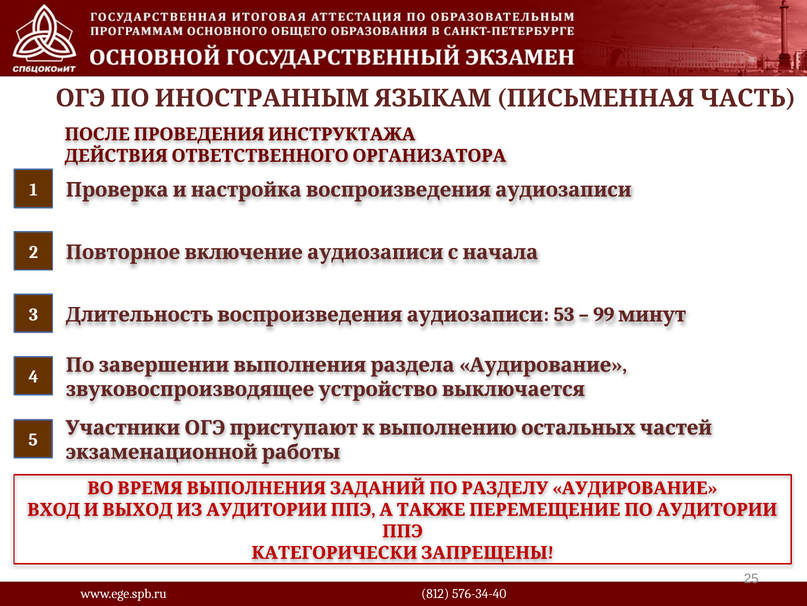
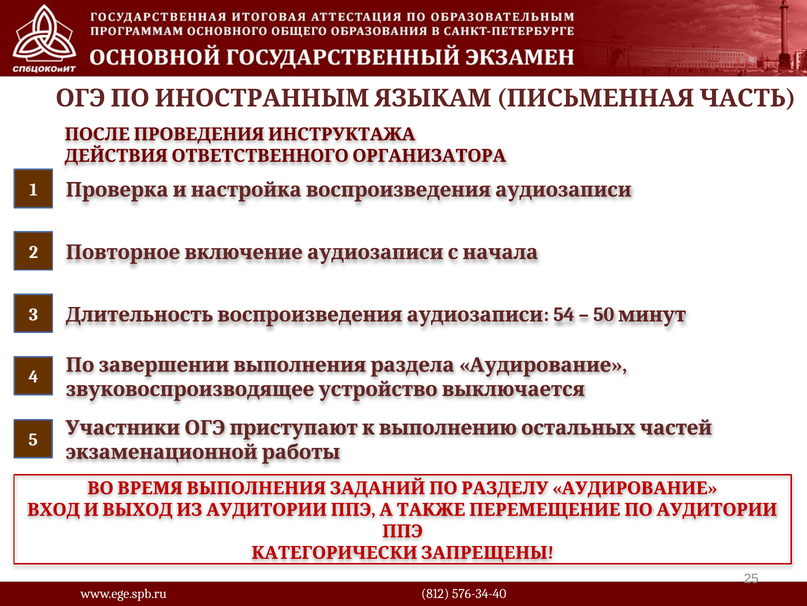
53: 53 -> 54 (564, 314)
99: 99 -> 50 (604, 314)
